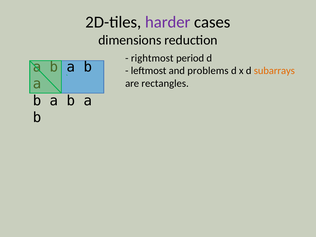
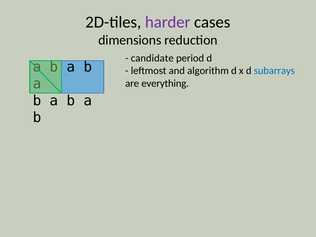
rightmost: rightmost -> candidate (152, 58)
problems: problems -> algorithm (208, 71)
subarrays colour: orange -> blue (274, 71)
rectangles: rectangles -> everything (165, 83)
